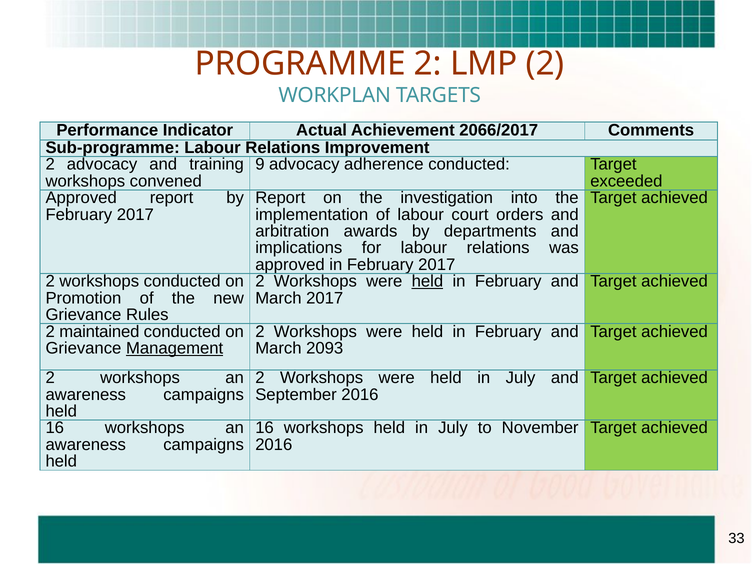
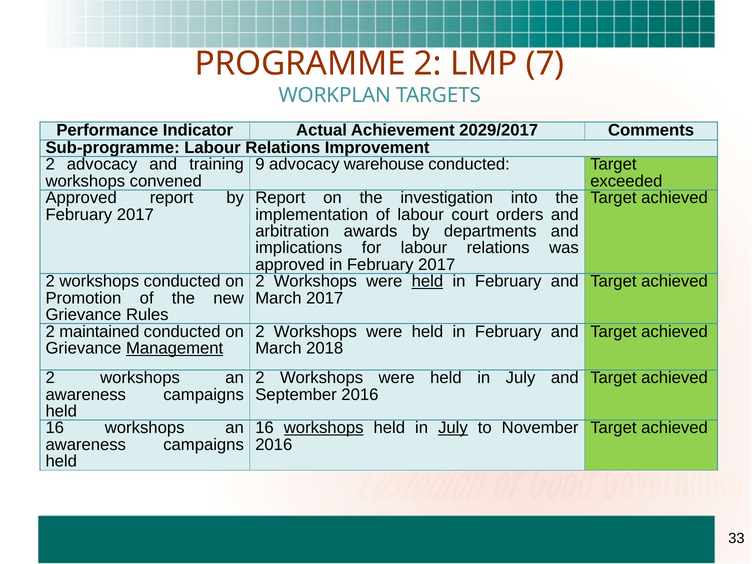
LMP 2: 2 -> 7 (545, 63)
2066/2017: 2066/2017 -> 2029/2017 (499, 130)
adherence: adherence -> warehouse (384, 164)
2093: 2093 -> 2018 (325, 348)
workshops underline: none -> present (324, 428)
July underline: none -> present (453, 428)
